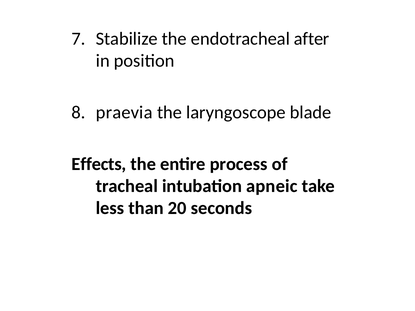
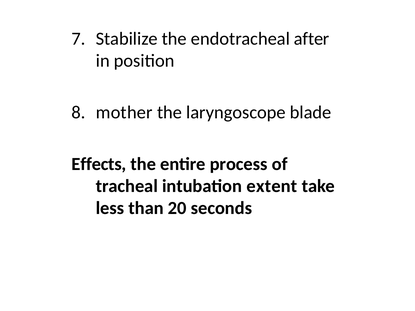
praevia: praevia -> mother (124, 112)
apneic: apneic -> extent (272, 186)
